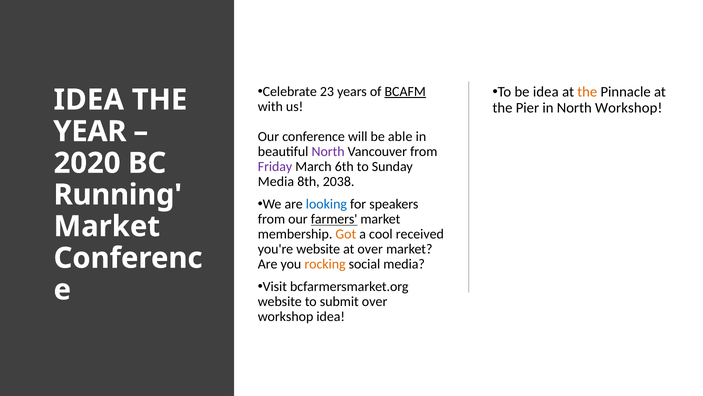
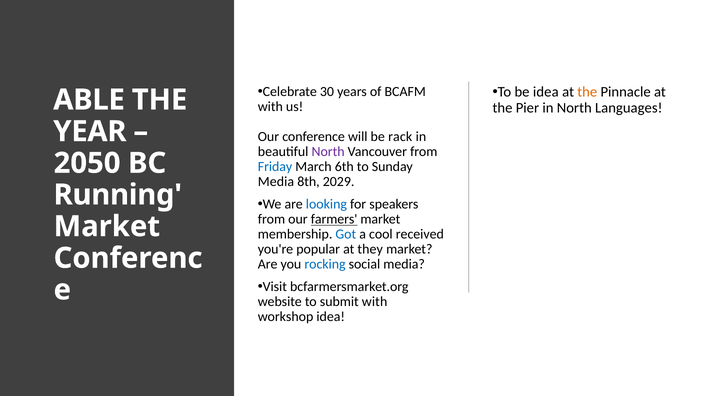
23: 23 -> 30 (327, 91)
BCAFM underline: present -> none (405, 91)
IDEA: IDEA -> ABLE (89, 100)
North Workshop: Workshop -> Languages (629, 108)
able: able -> rack (400, 137)
2020: 2020 -> 2050 (87, 163)
Friday colour: purple -> blue (275, 167)
2038: 2038 -> 2029 (339, 182)
Got colour: orange -> blue (346, 234)
you're website: website -> popular (318, 249)
at over: over -> they (370, 249)
rocking colour: orange -> blue (325, 264)
submit over: over -> with (375, 301)
